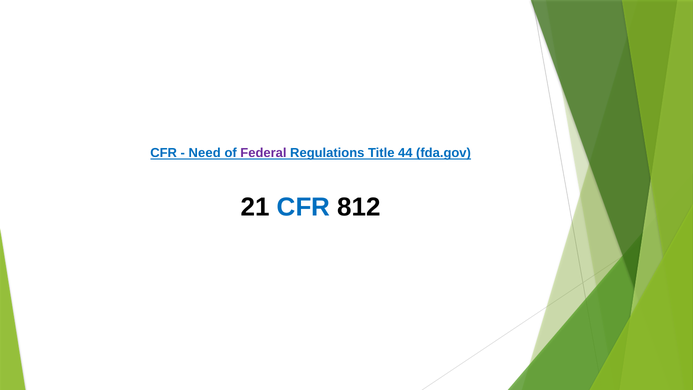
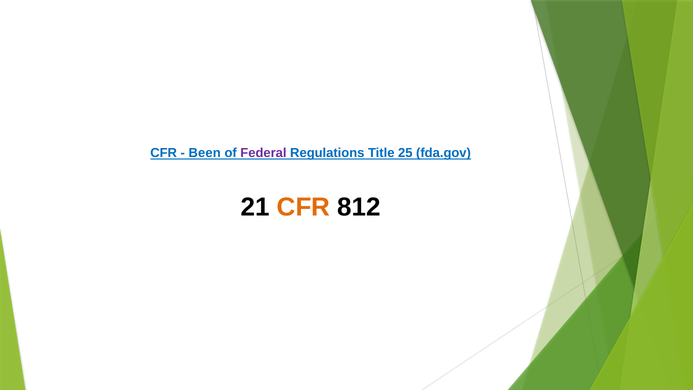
Need: Need -> Been (205, 153)
44: 44 -> 25 (405, 153)
CFR colour: blue -> orange (303, 207)
